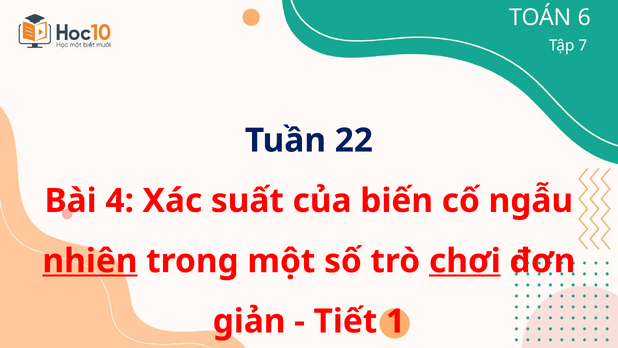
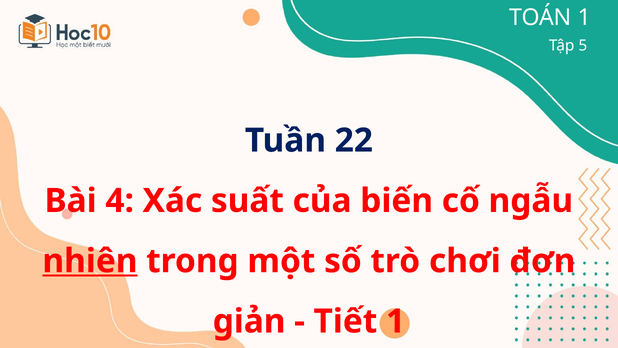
TOÁN 6: 6 -> 1 (584, 18)
7: 7 -> 5 (583, 45)
chơi underline: present -> none (465, 261)
